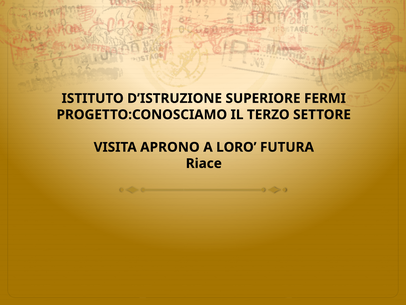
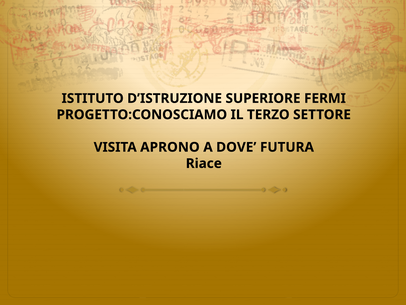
LORO: LORO -> DOVE (236, 147)
